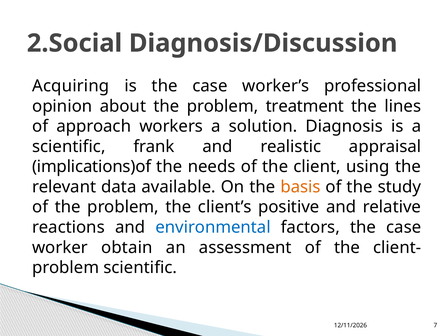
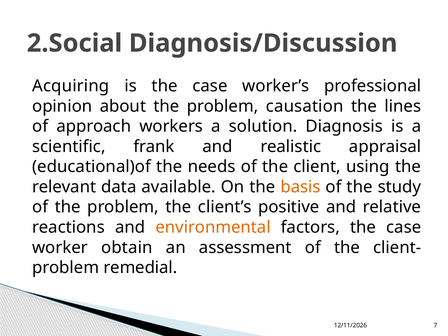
treatment: treatment -> causation (305, 106)
implications)of: implications)of -> educational)of (92, 167)
environmental colour: blue -> orange (213, 227)
problem scientific: scientific -> remedial (140, 268)
